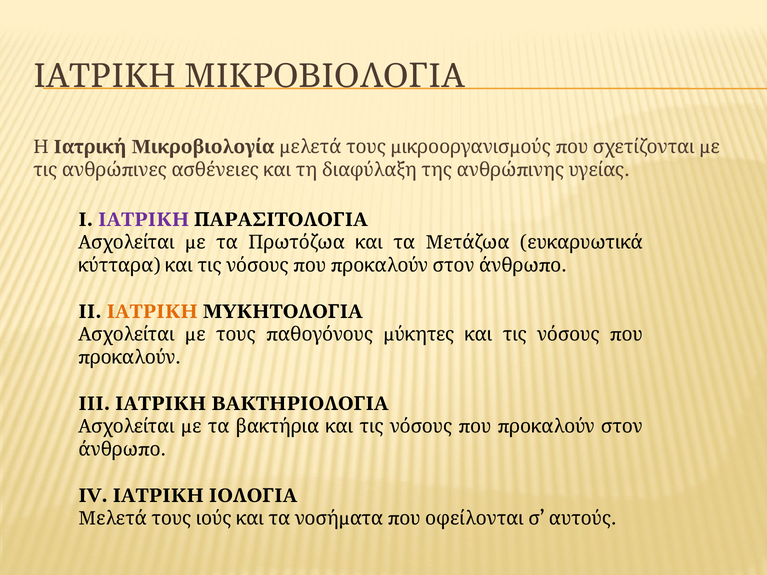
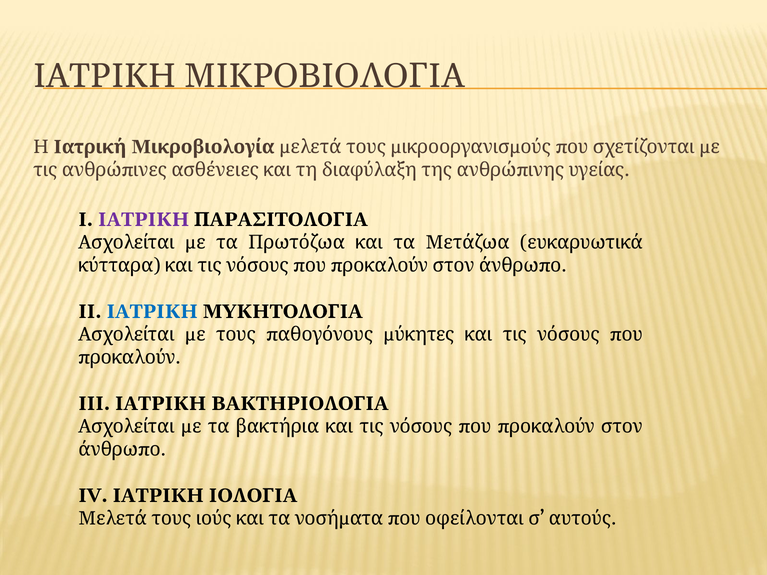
ΙΑΤΡΙΚΗ colour: orange -> blue (152, 312)
